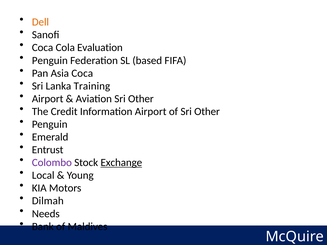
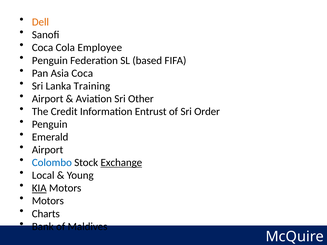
Evaluation: Evaluation -> Employee (100, 48)
Information Airport: Airport -> Entrust (151, 112)
of Sri Other: Other -> Order (207, 112)
Entrust: Entrust -> Airport (48, 150)
Colombo colour: purple -> blue (52, 163)
KIA underline: none -> present (39, 188)
Dilmah: Dilmah -> Motors (48, 201)
Needs: Needs -> Charts (46, 214)
